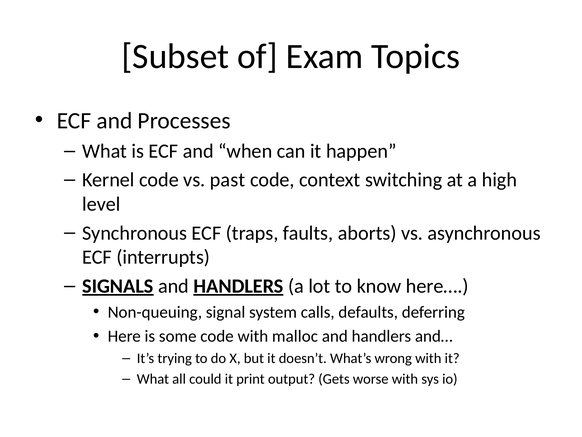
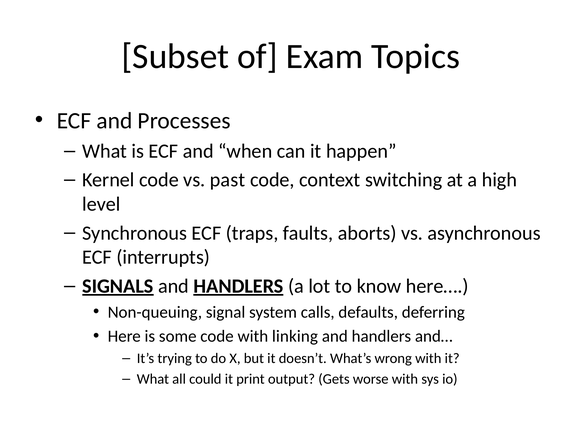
malloc: malloc -> linking (295, 336)
